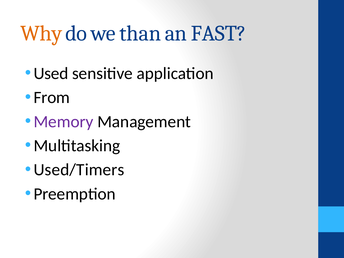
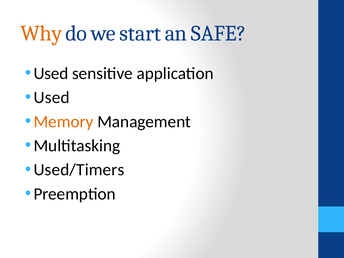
than: than -> start (140, 33)
FAST: FAST -> SAFE (218, 33)
From: From -> Used (52, 98)
Memory colour: purple -> orange (63, 122)
